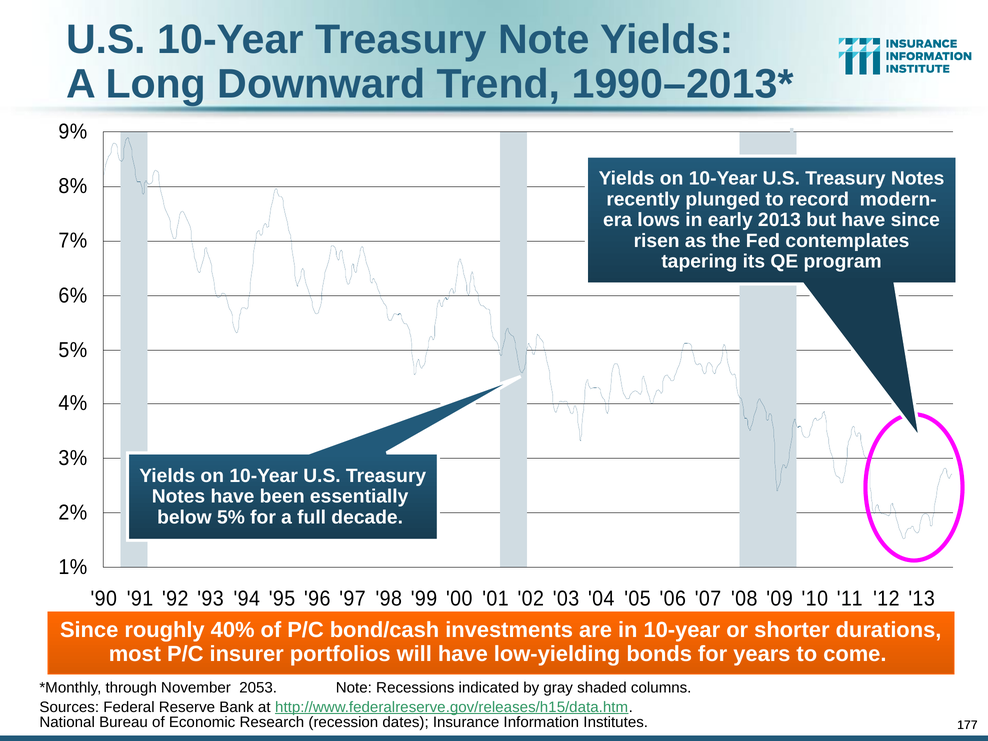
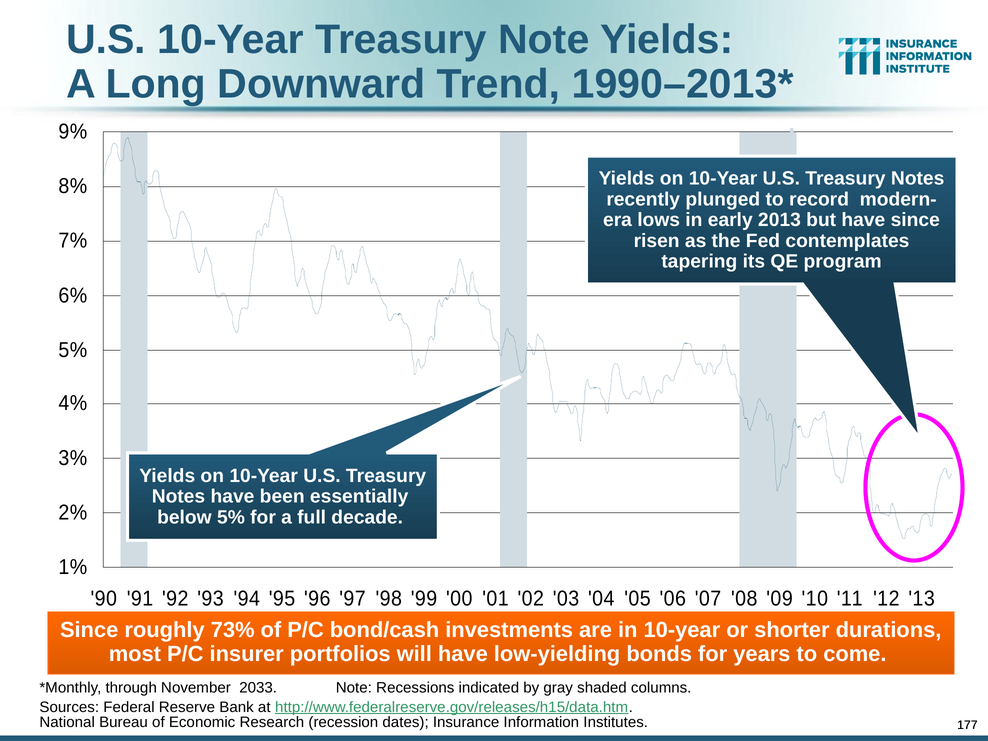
40%: 40% -> 73% (233, 630)
2053: 2053 -> 2033 (258, 688)
